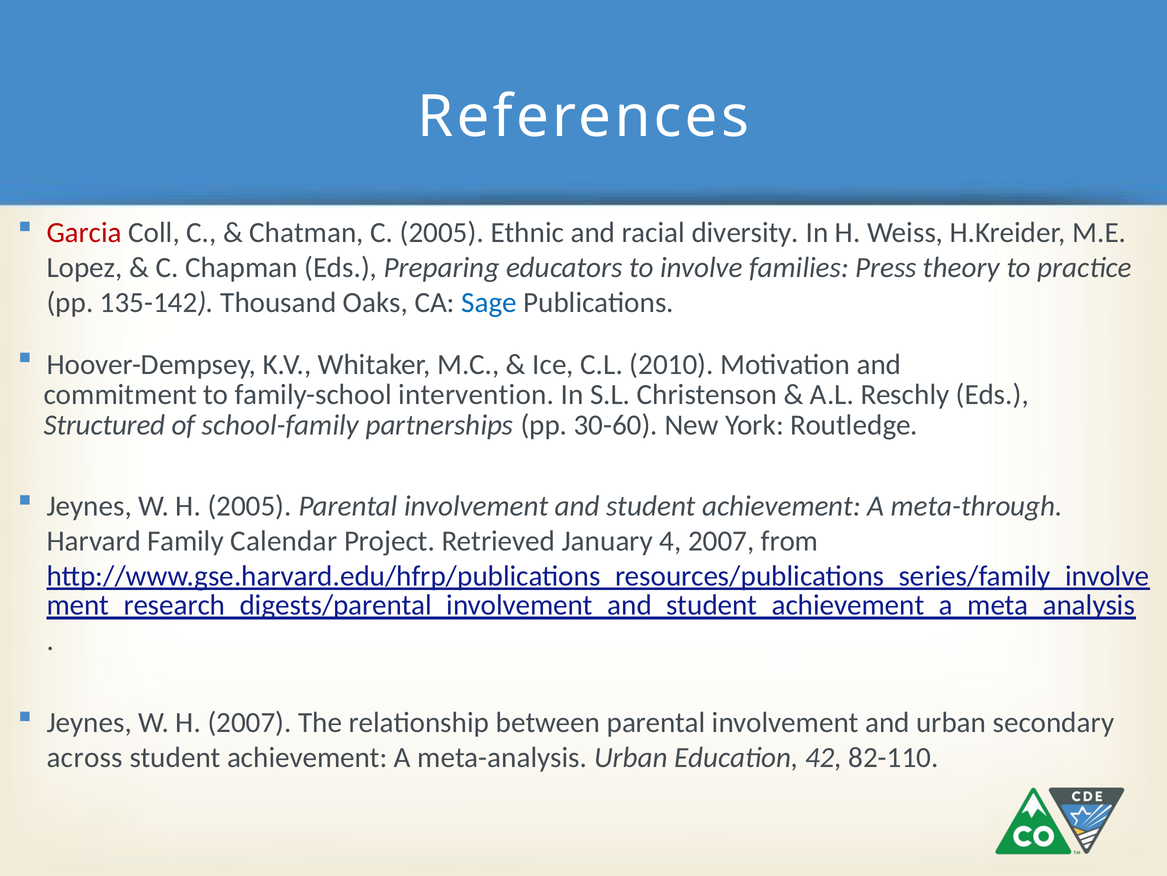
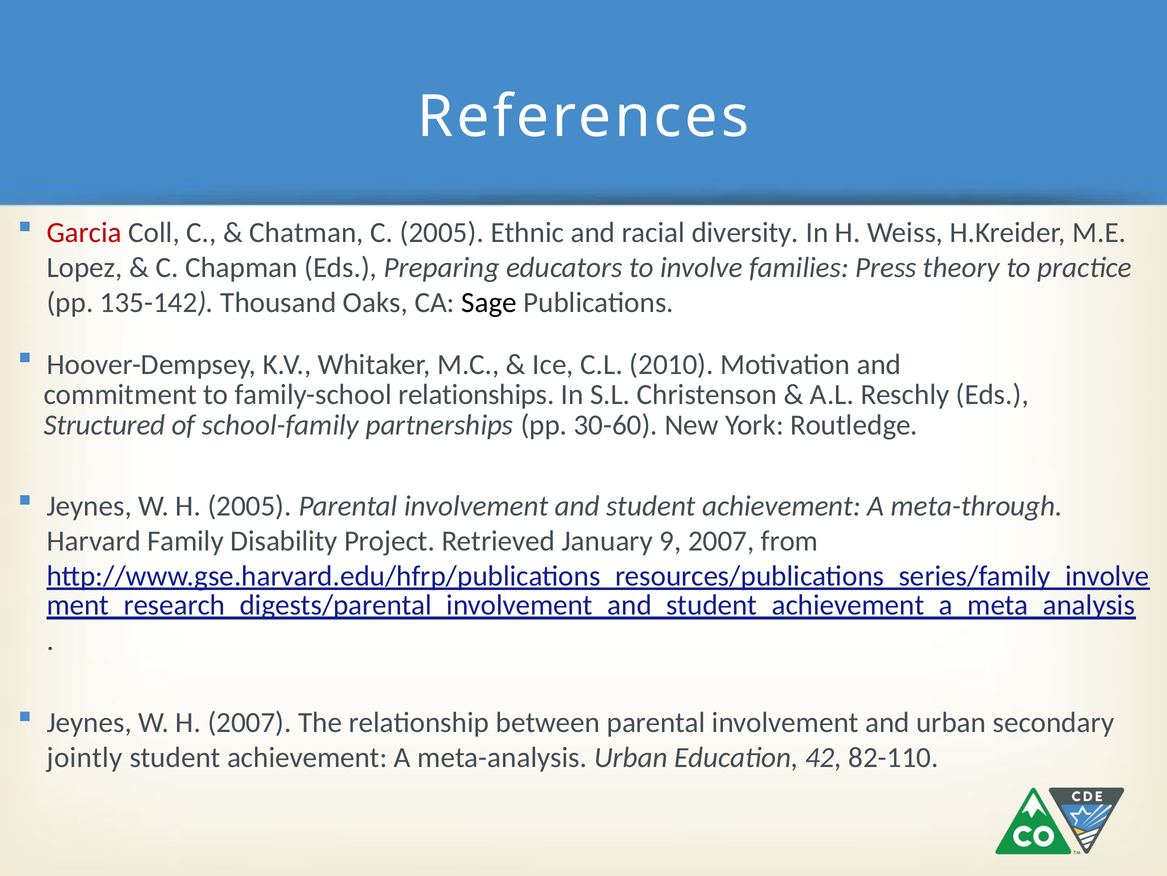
Sage colour: blue -> black (489, 303)
intervention: intervention -> relationships (476, 394)
Calendar: Calendar -> Disability (284, 541)
4: 4 -> 9 (670, 541)
across: across -> jointly (85, 757)
